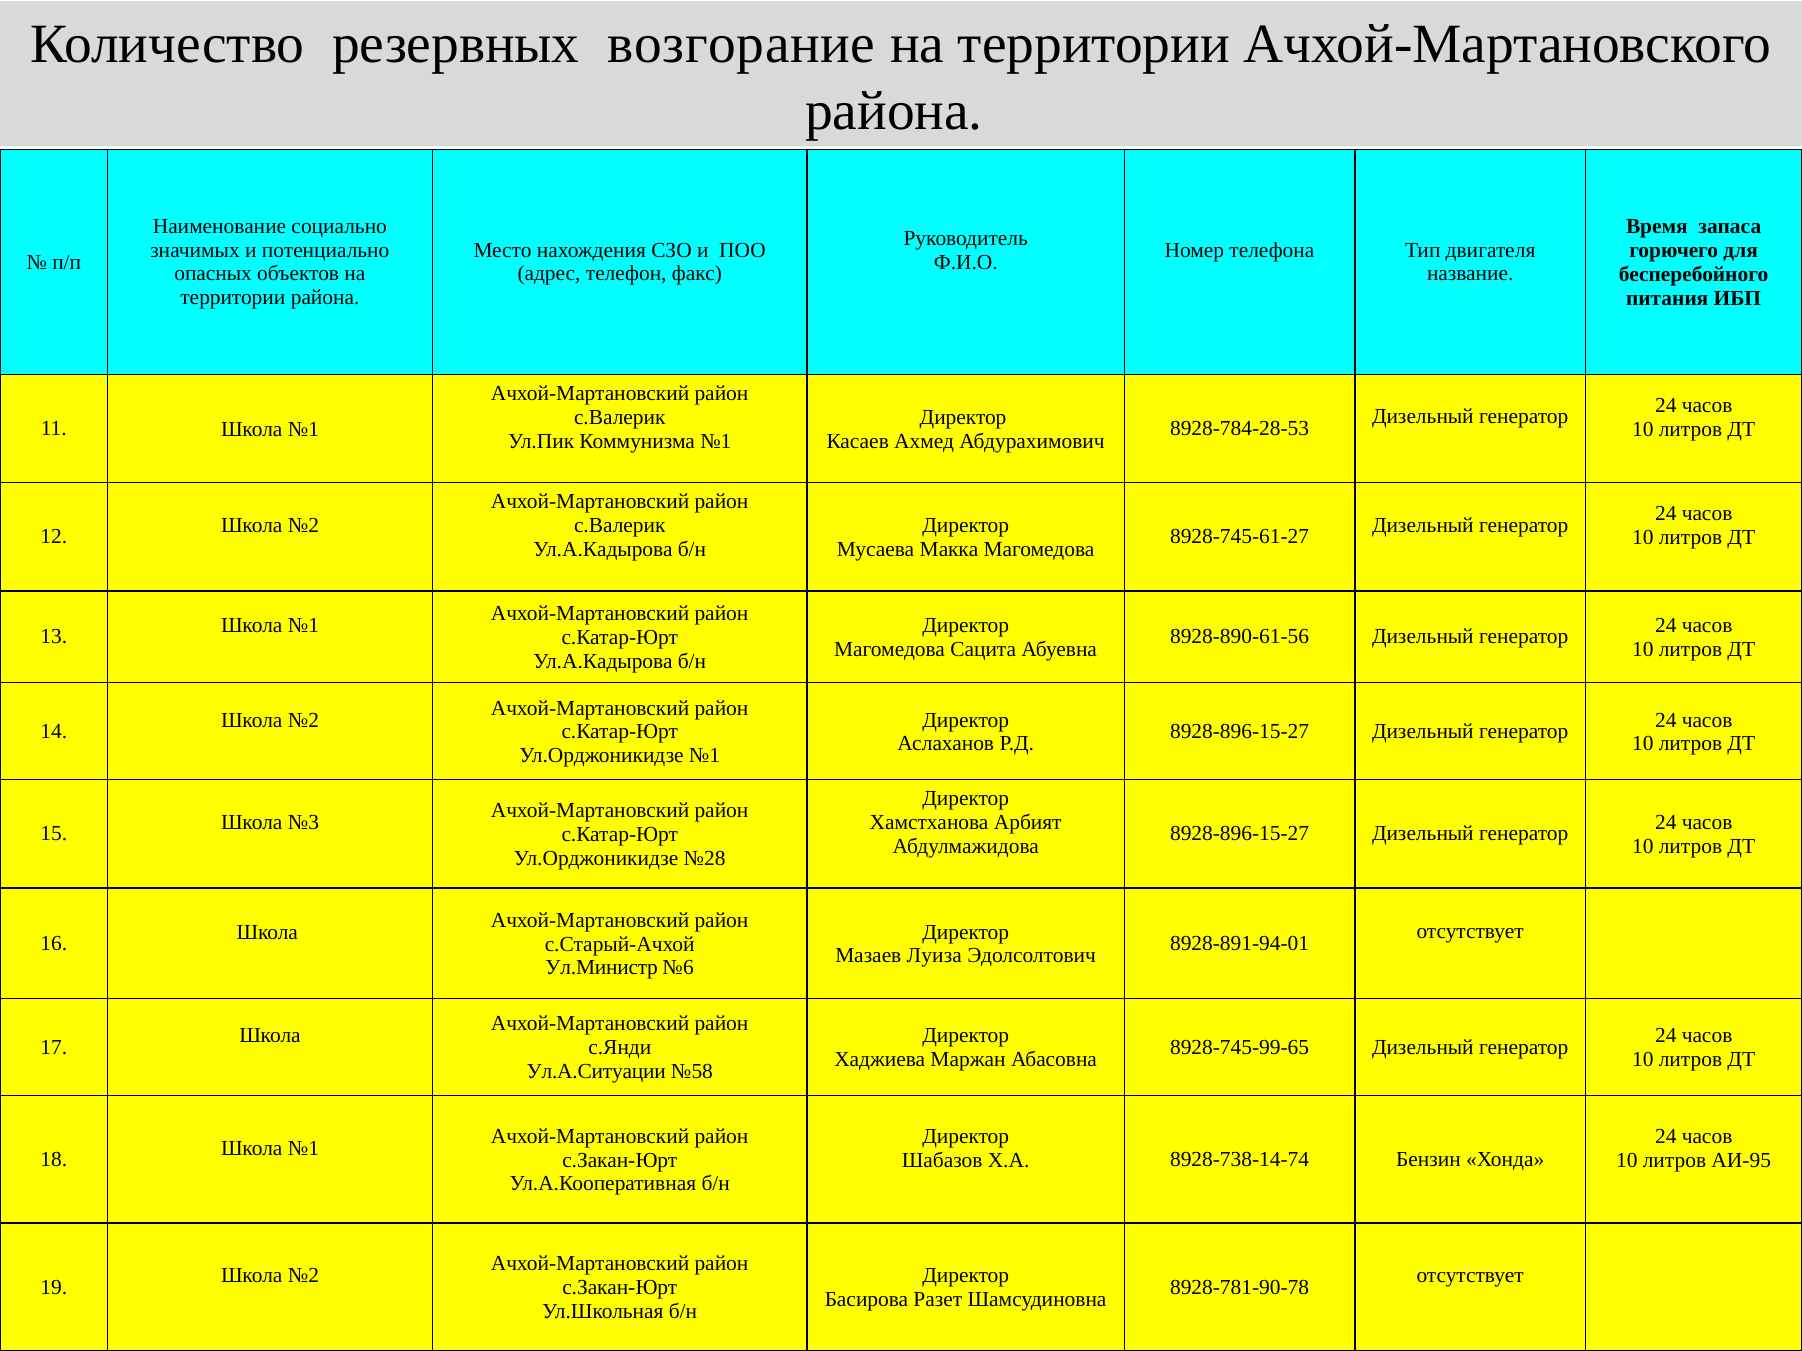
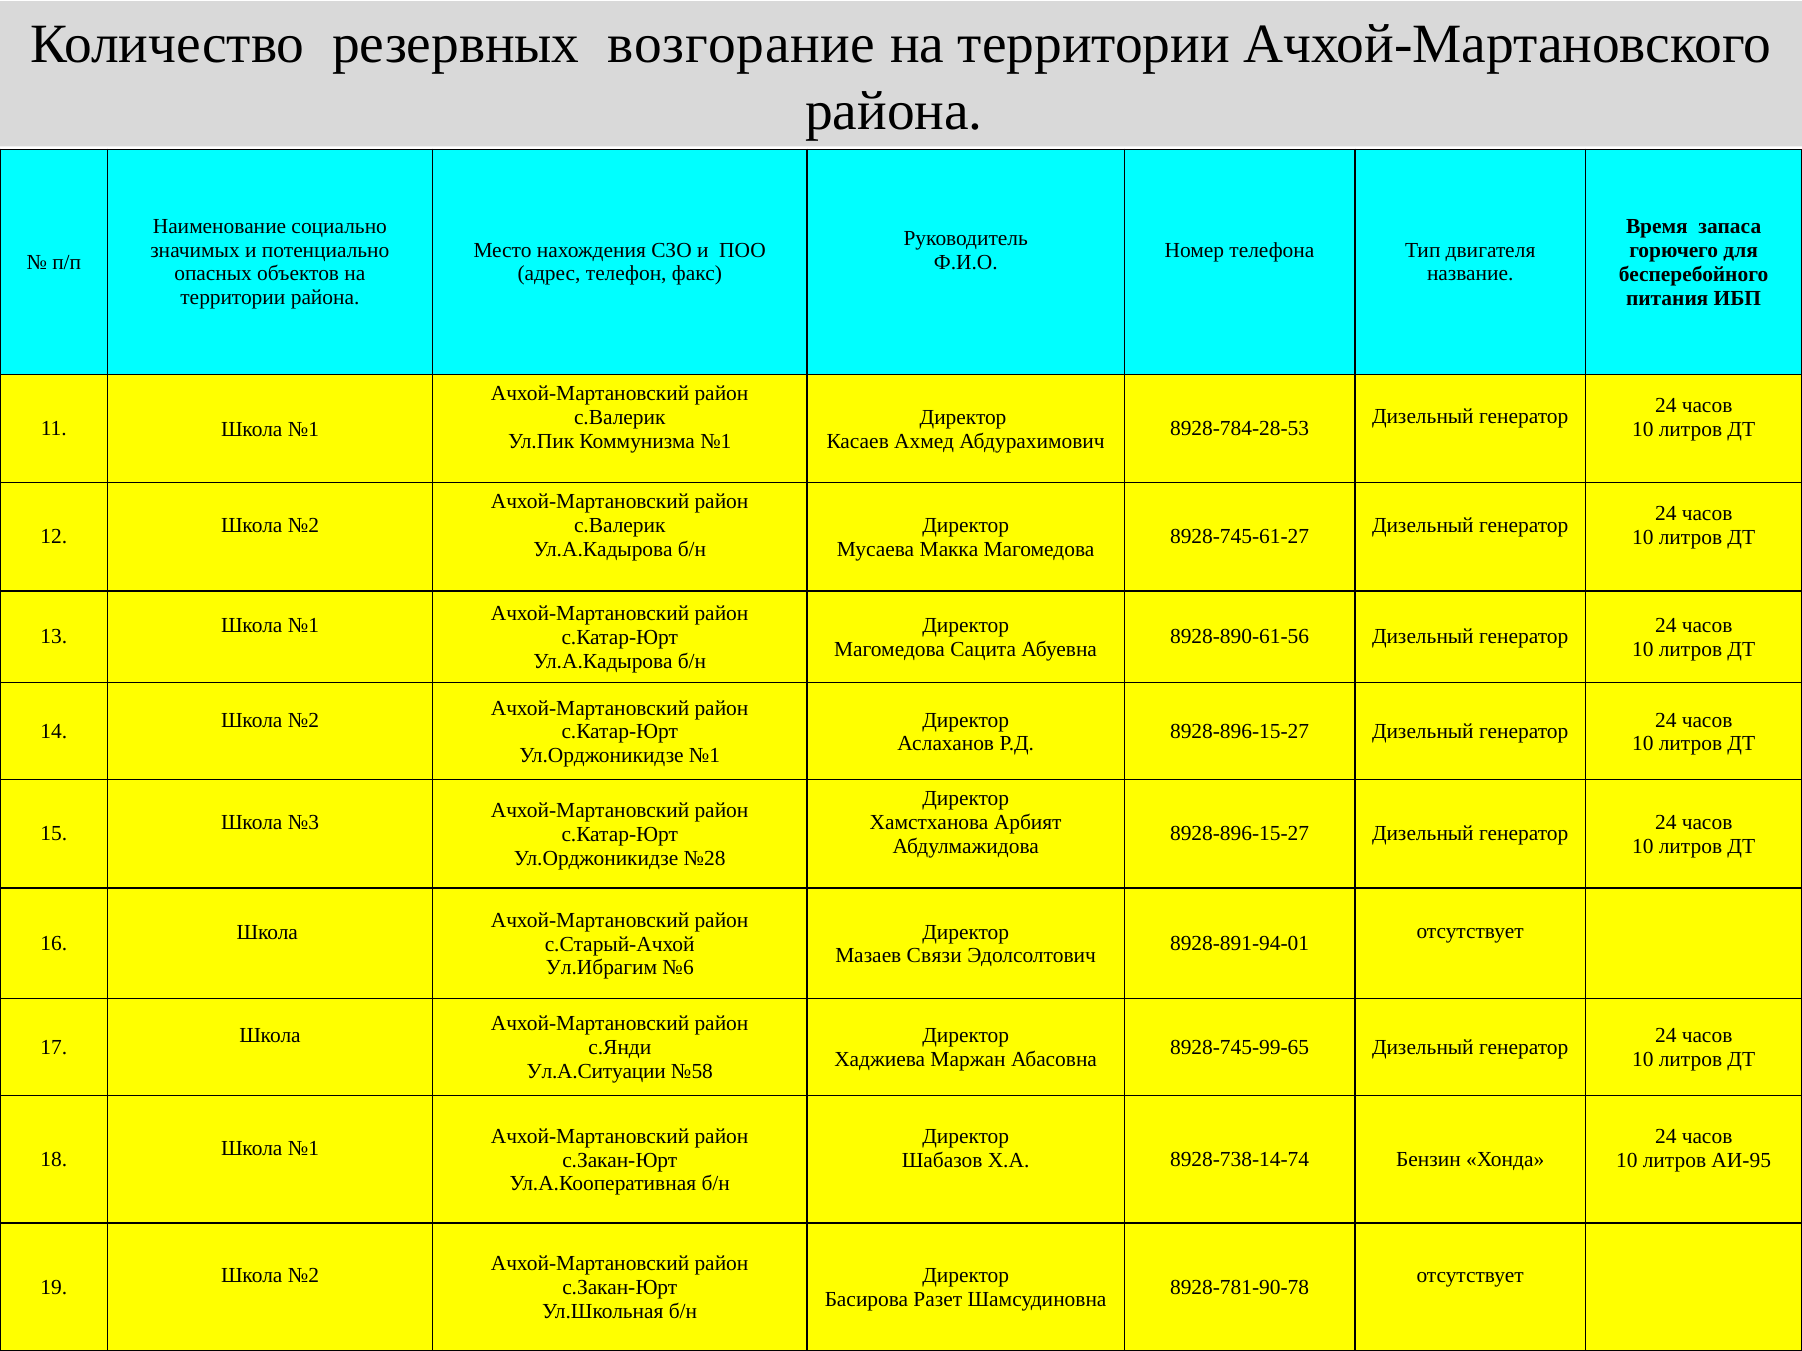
Луиза: Луиза -> Связи (934, 956)
Ул.Министр: Ул.Министр -> Ул.Ибрагим (602, 968)
